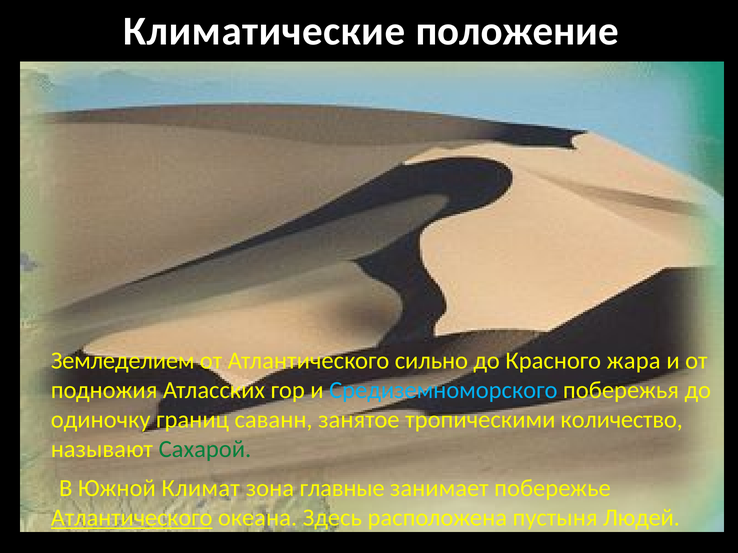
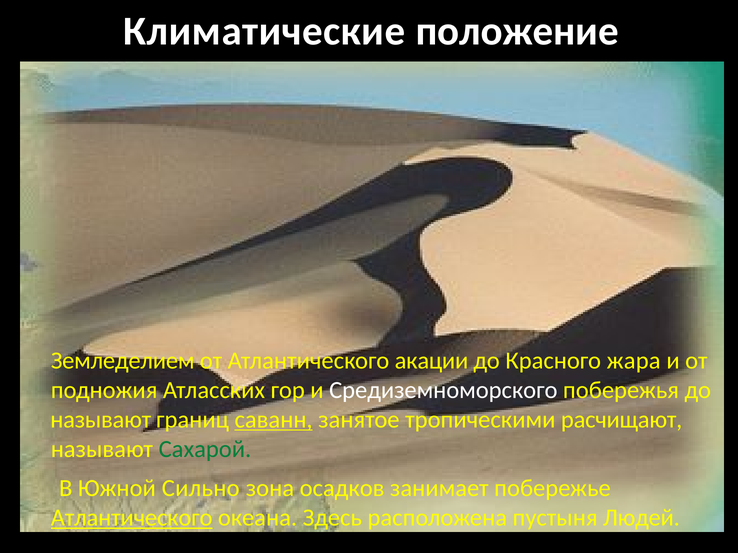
сильно: сильно -> акации (432, 361)
Средиземноморского colour: light blue -> white (443, 390)
одиночку: одиночку -> называют (101, 420)
саванн underline: none -> present (274, 420)
количество: количество -> расчищают (622, 420)
Климат: Климат -> Сильно (201, 489)
главные: главные -> осадков (342, 489)
